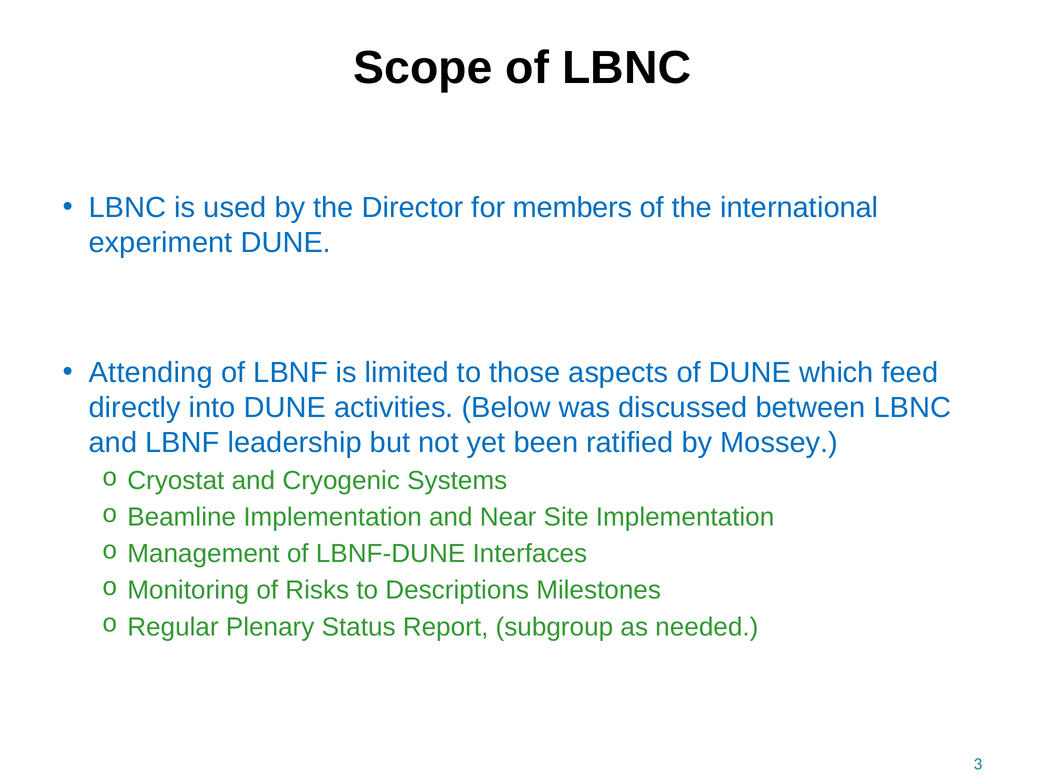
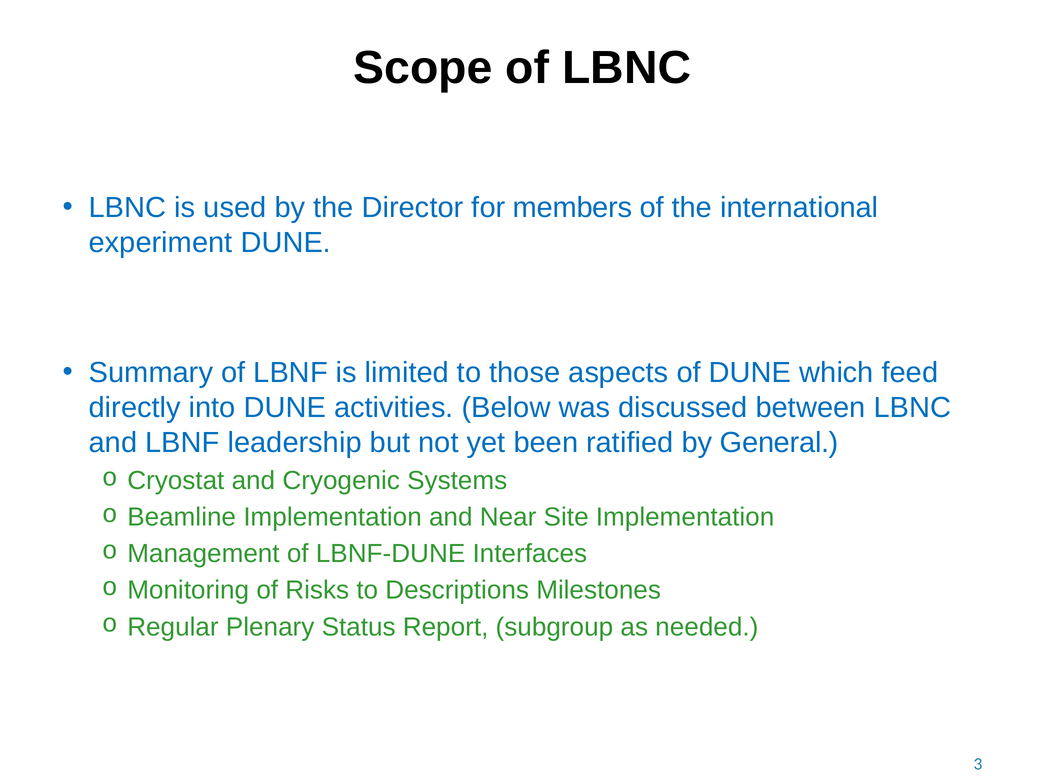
Attending: Attending -> Summary (151, 373)
Mossey: Mossey -> General (779, 442)
